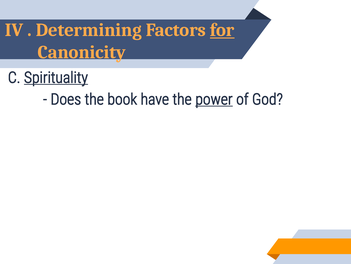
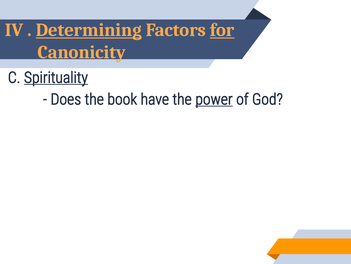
Determining underline: none -> present (89, 30)
